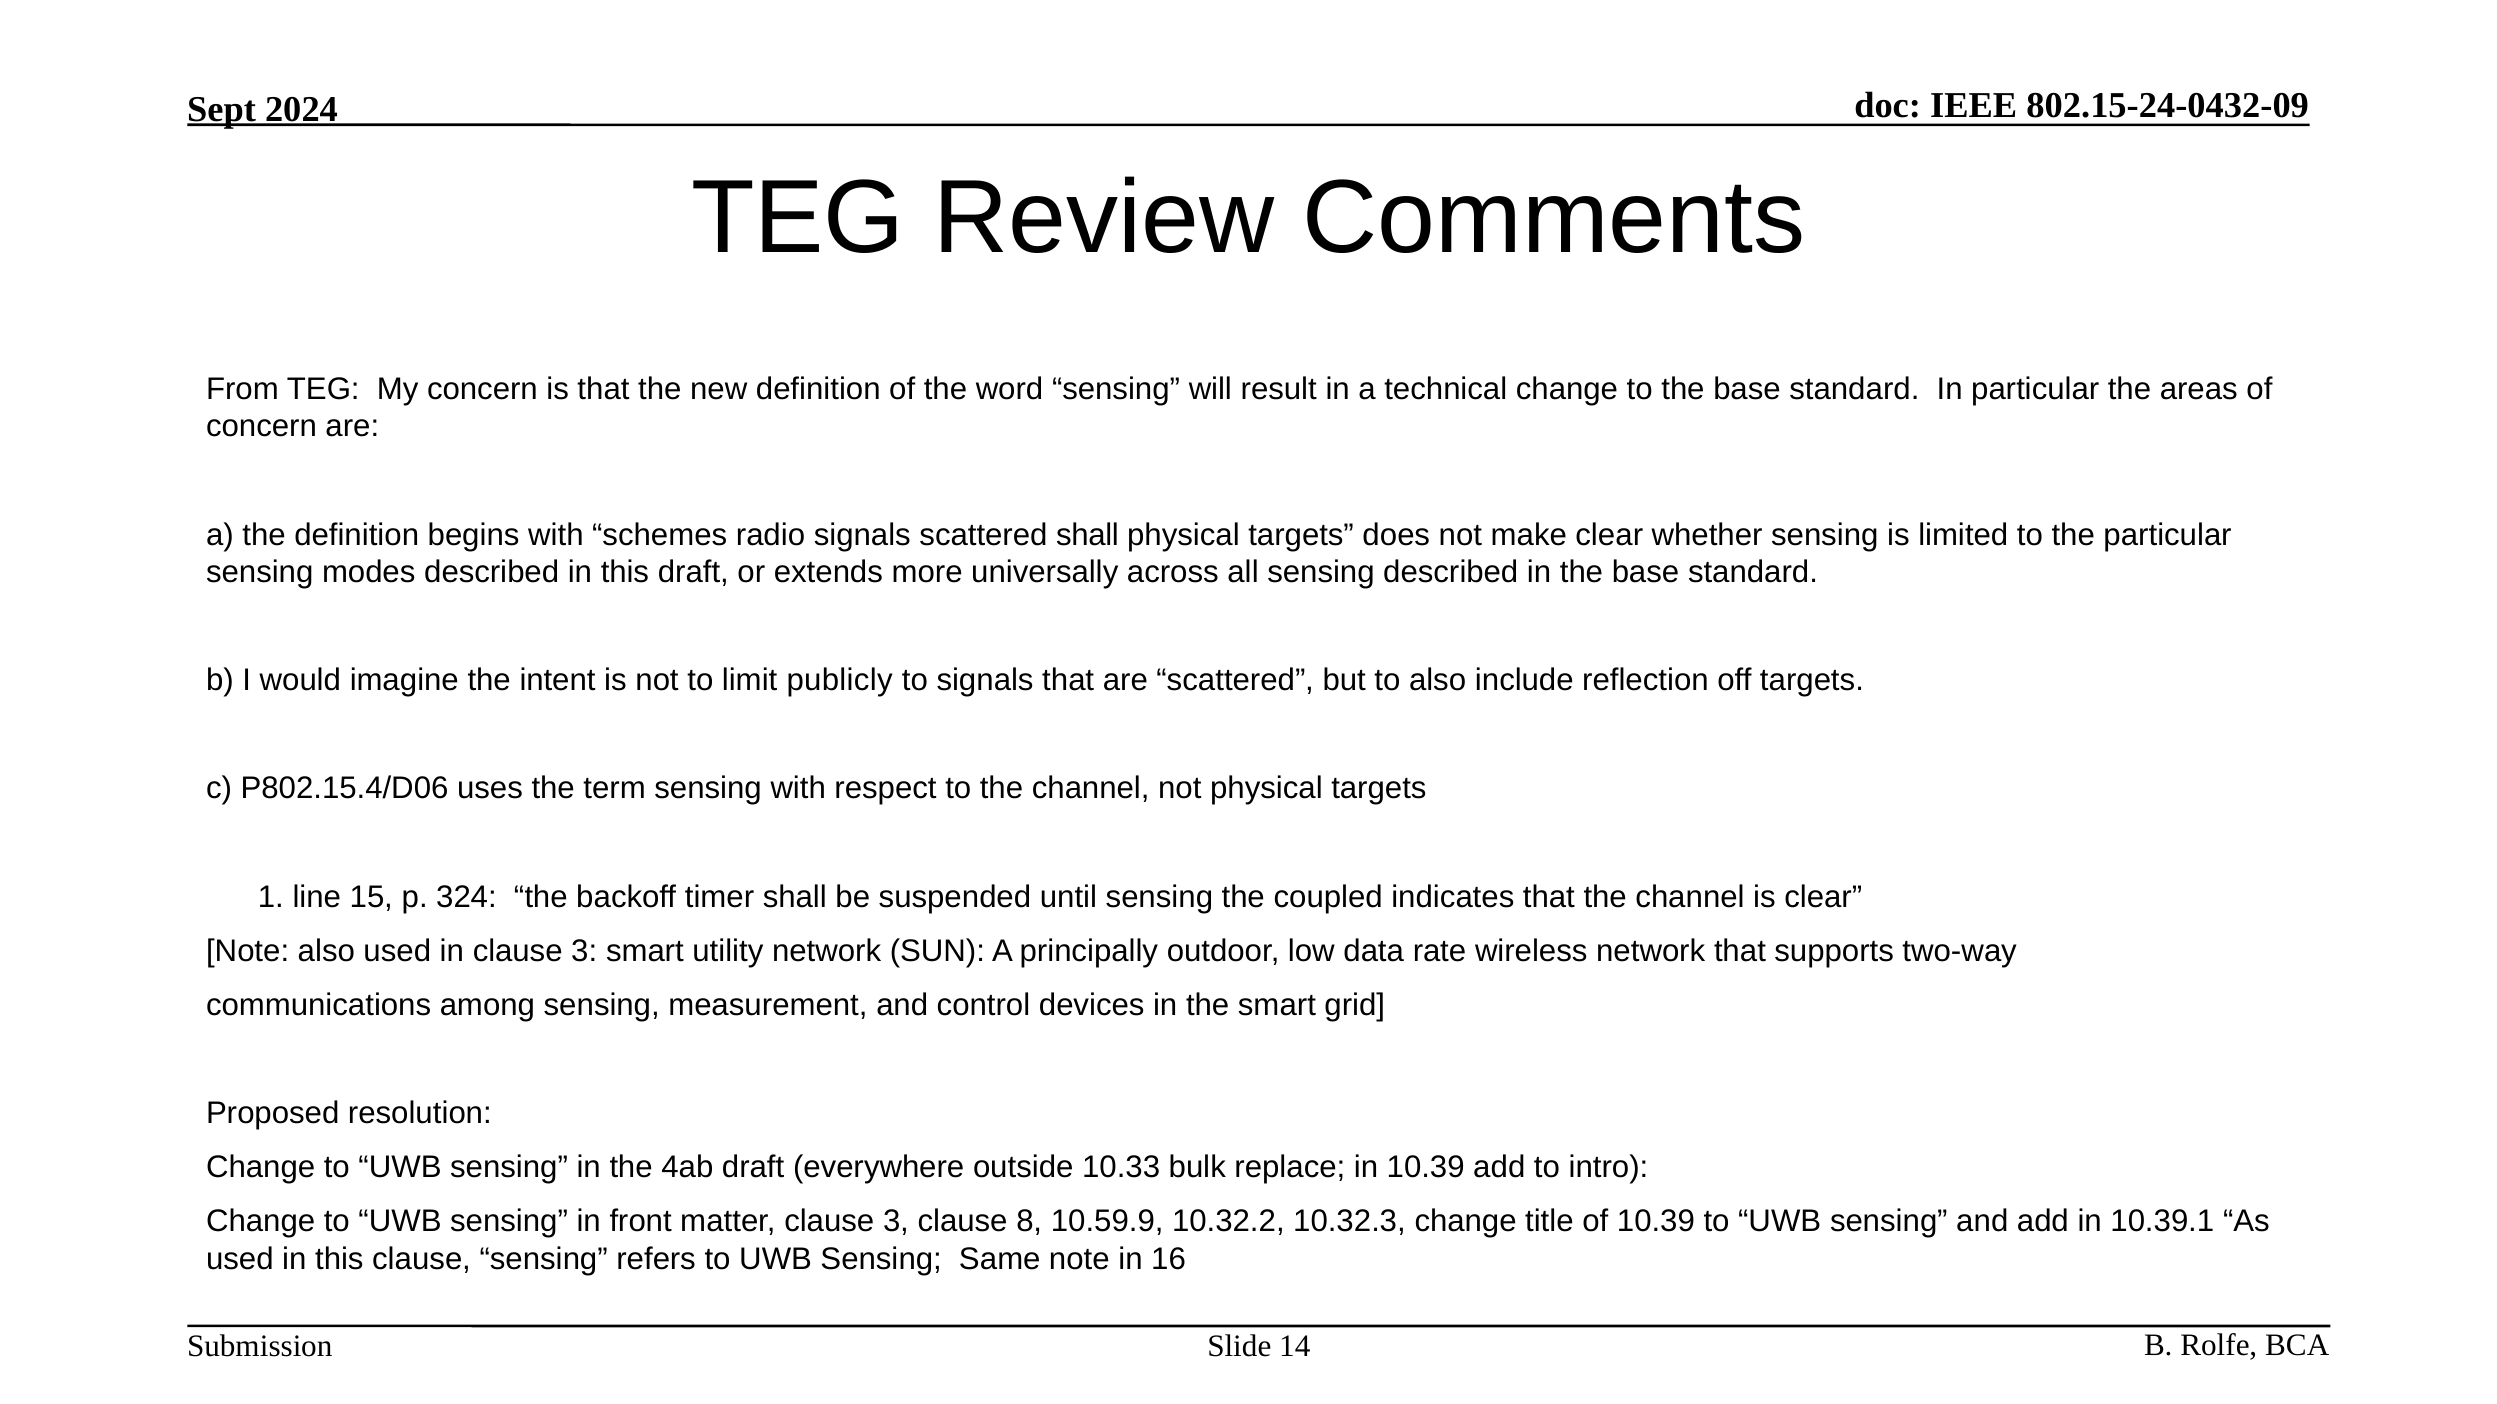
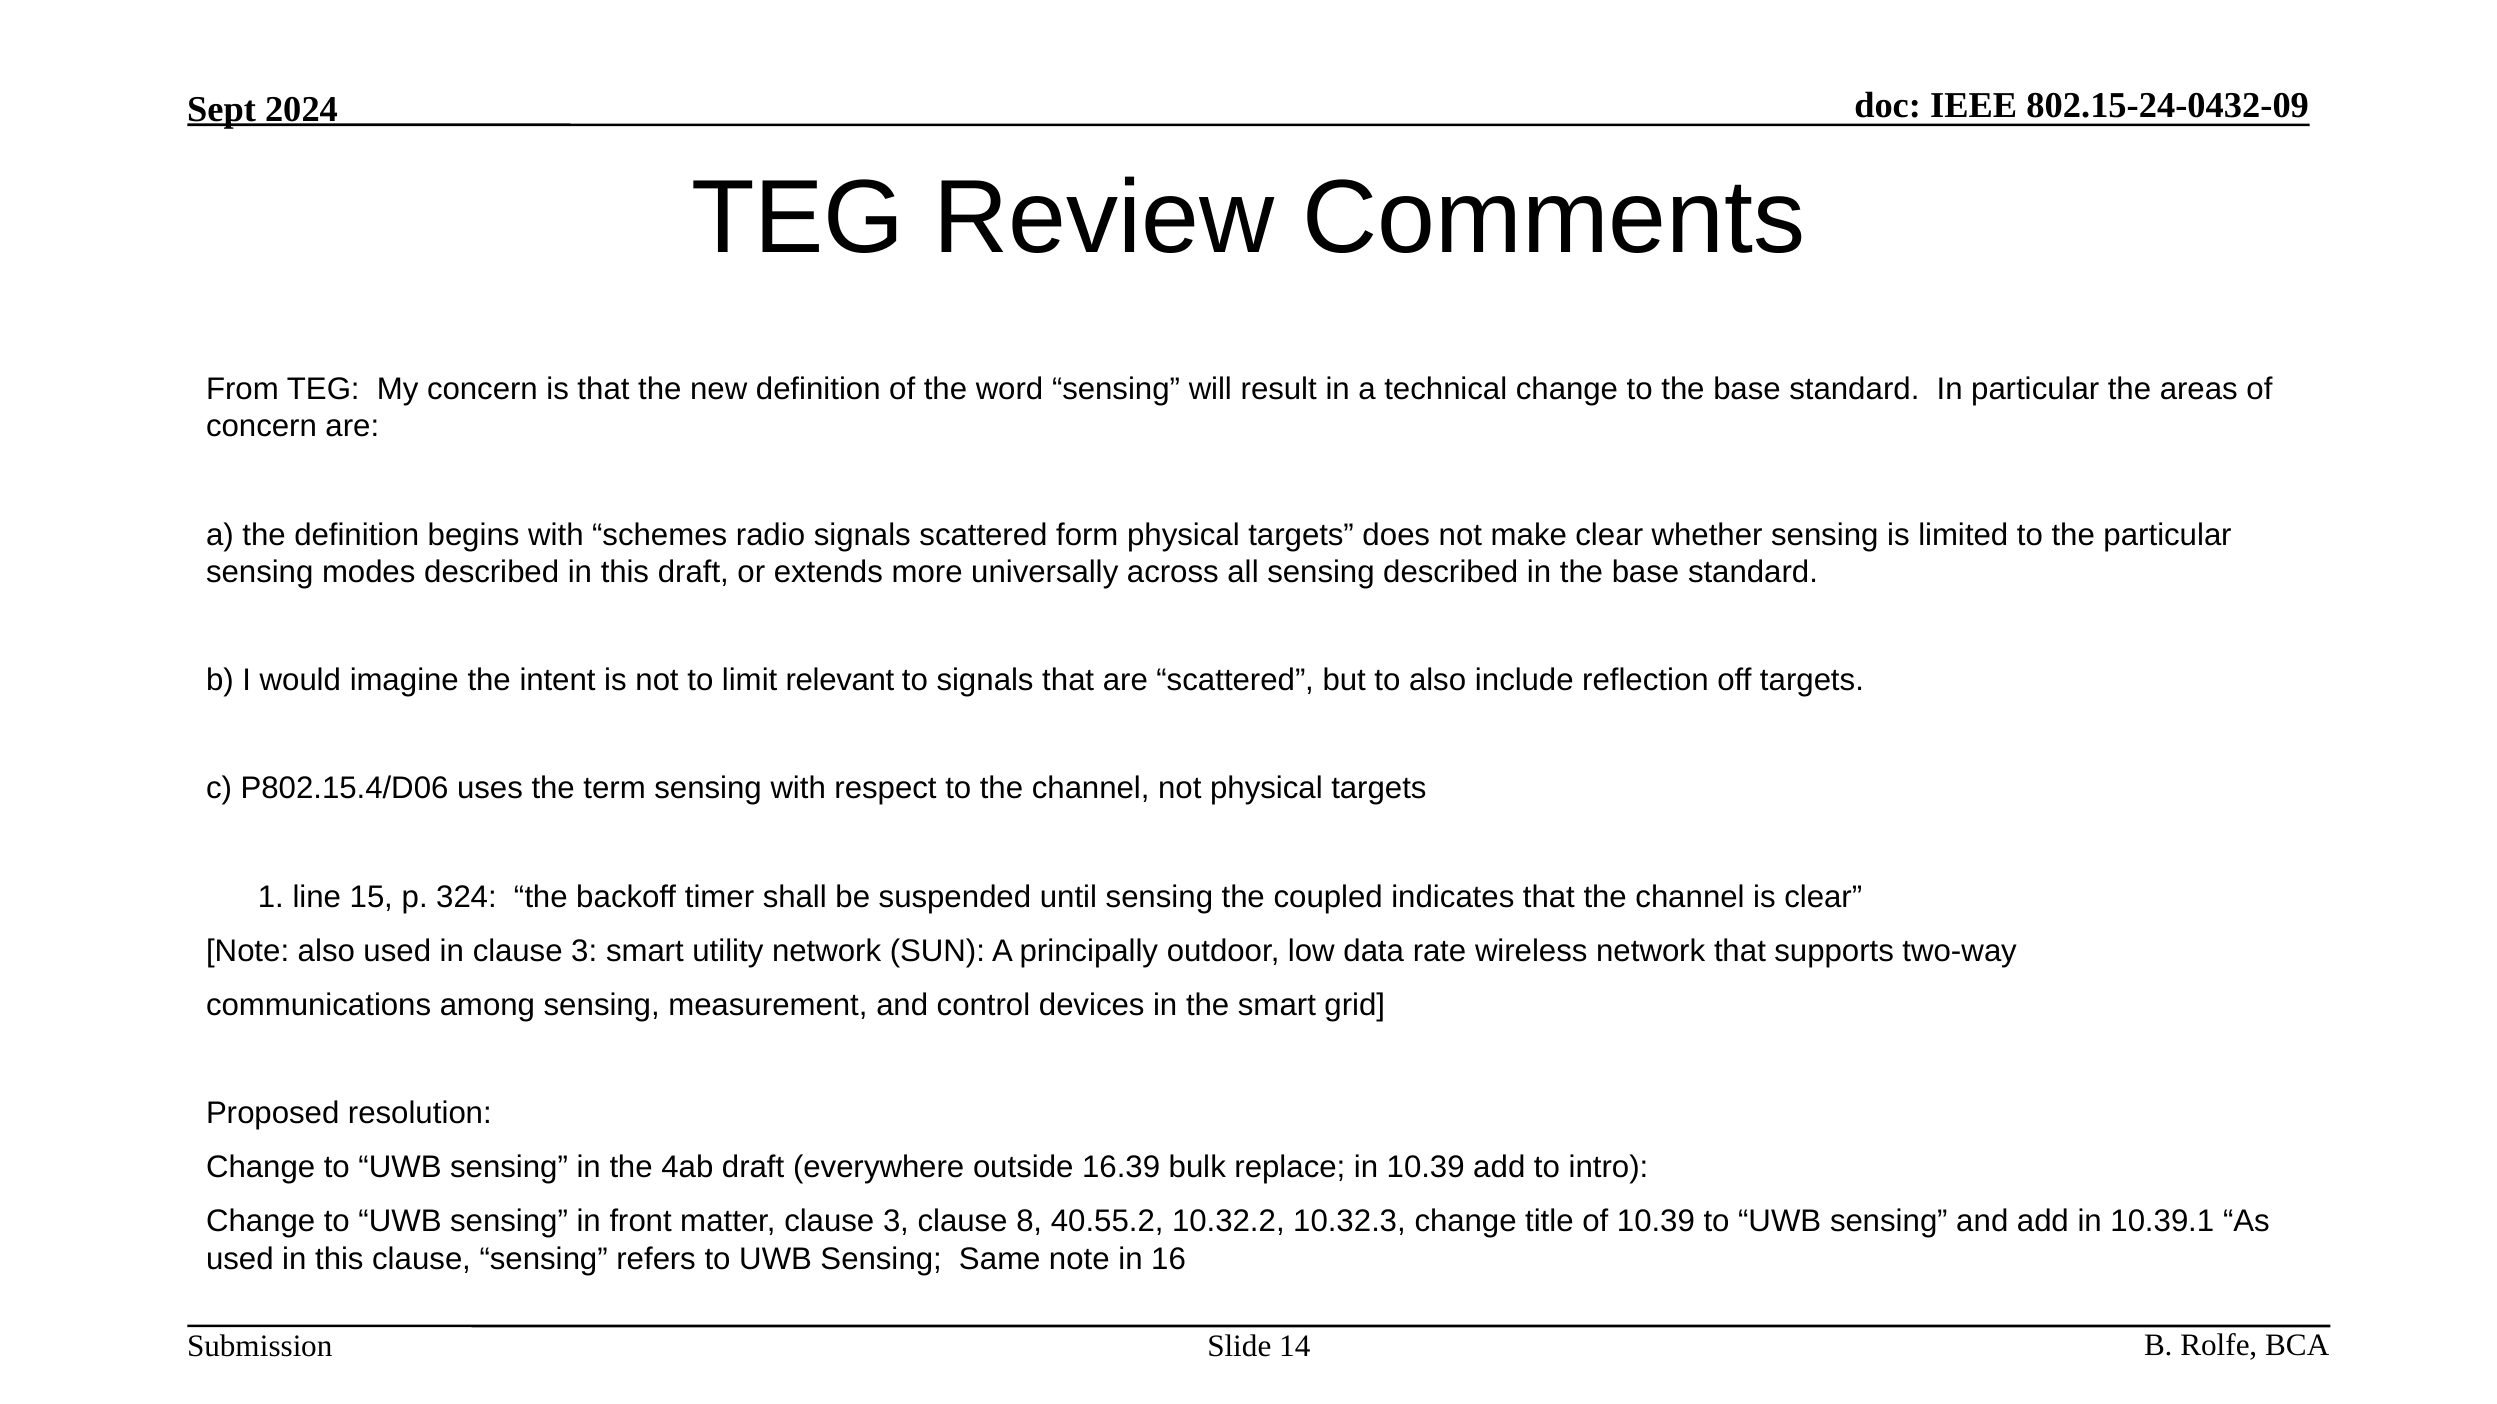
scattered shall: shall -> form (1087, 535)
publicly: publicly -> relevant (840, 681)
10.33: 10.33 -> 16.39 (1121, 1168)
10.59.9: 10.59.9 -> 40.55.2 (1107, 1222)
